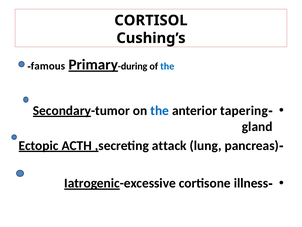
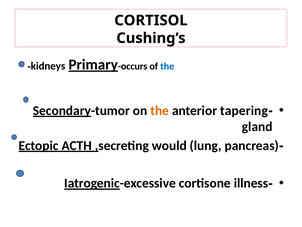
famous: famous -> kidneys (48, 66)
during: during -> occurs (133, 66)
the colour: blue -> orange (160, 110)
attack: attack -> would (169, 145)
